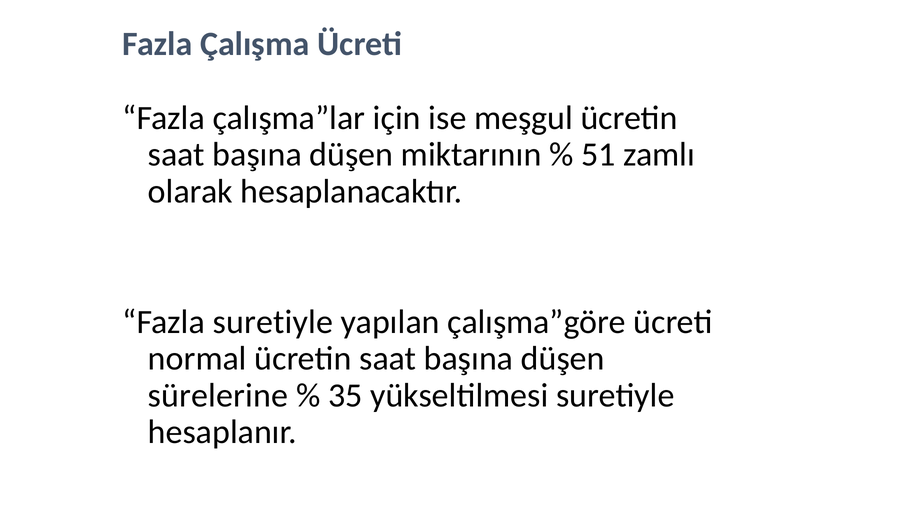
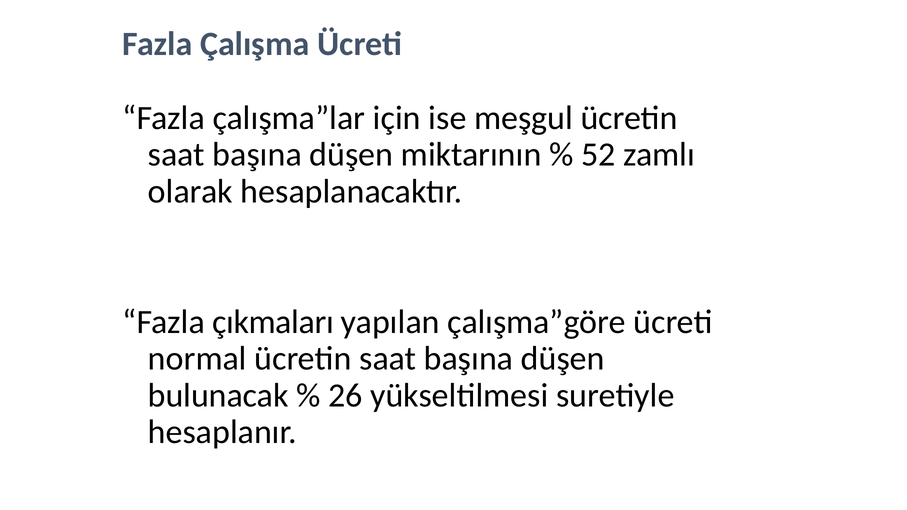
51: 51 -> 52 (598, 155)
Fazla suretiyle: suretiyle -> çıkmaları (273, 322)
sürelerine: sürelerine -> bulunacak (218, 396)
35: 35 -> 26 (345, 396)
